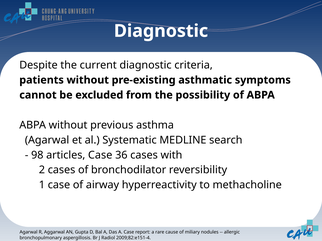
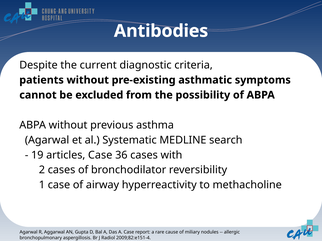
Diagnostic: Diagnostic -> Antibodies (161, 31)
98: 98 -> 19 (37, 155)
